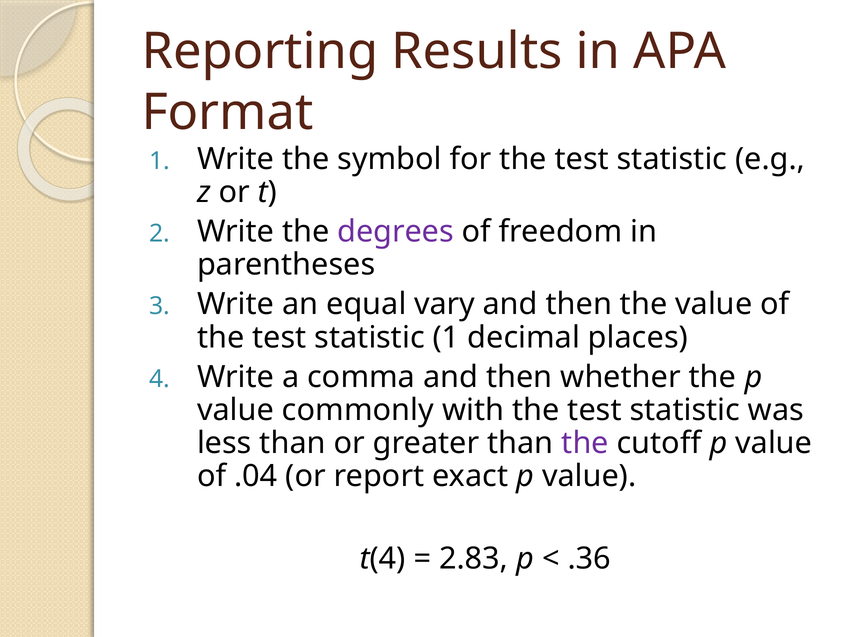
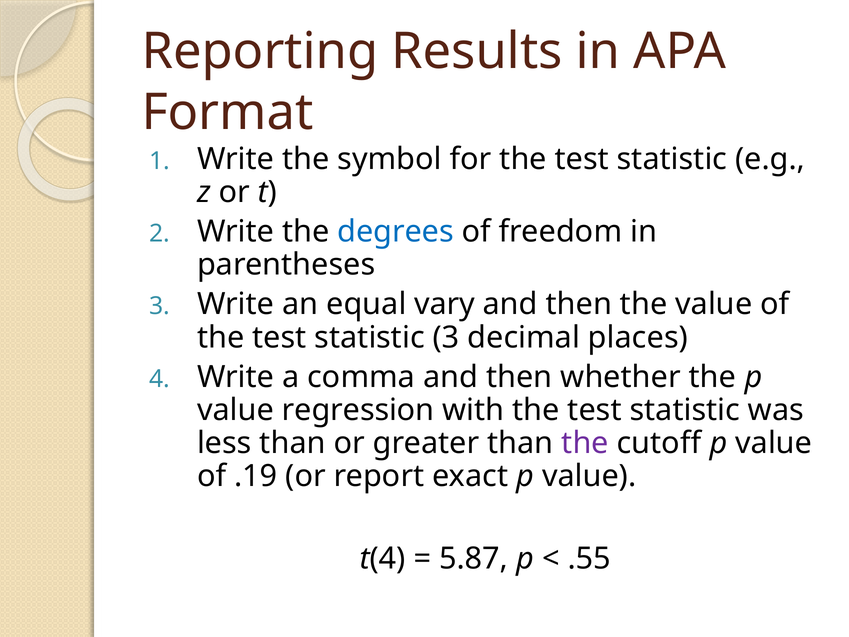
degrees colour: purple -> blue (396, 232)
statistic 1: 1 -> 3 (446, 337)
commonly: commonly -> regression (358, 410)
.04: .04 -> .19 (256, 476)
2.83: 2.83 -> 5.87 (474, 559)
.36: .36 -> .55 (589, 559)
